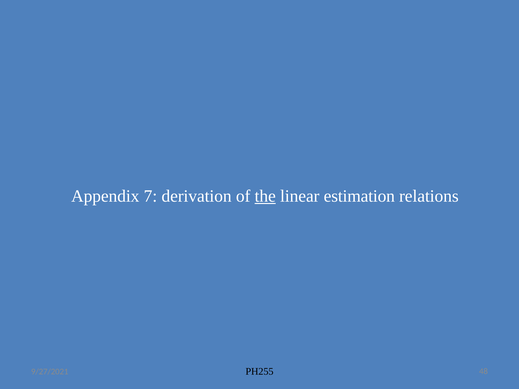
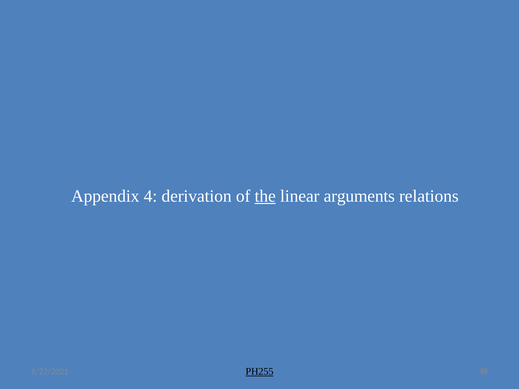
7: 7 -> 4 (150, 196)
estimation: estimation -> arguments (359, 196)
PH255 underline: none -> present (260, 372)
